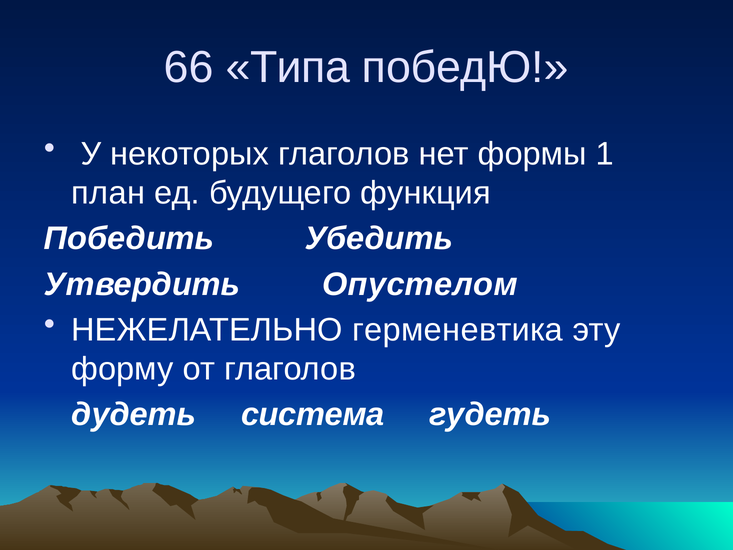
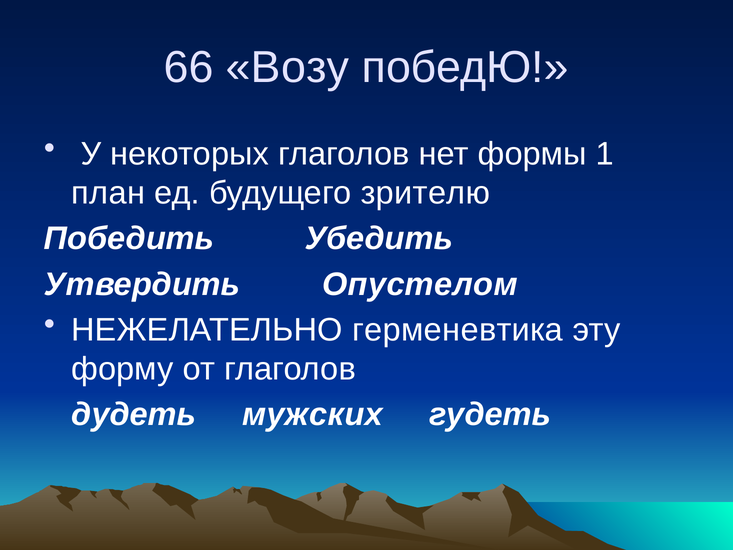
Типа: Типа -> Возу (288, 67)
функция: функция -> зрителю (425, 193)
система: система -> мужских (312, 414)
